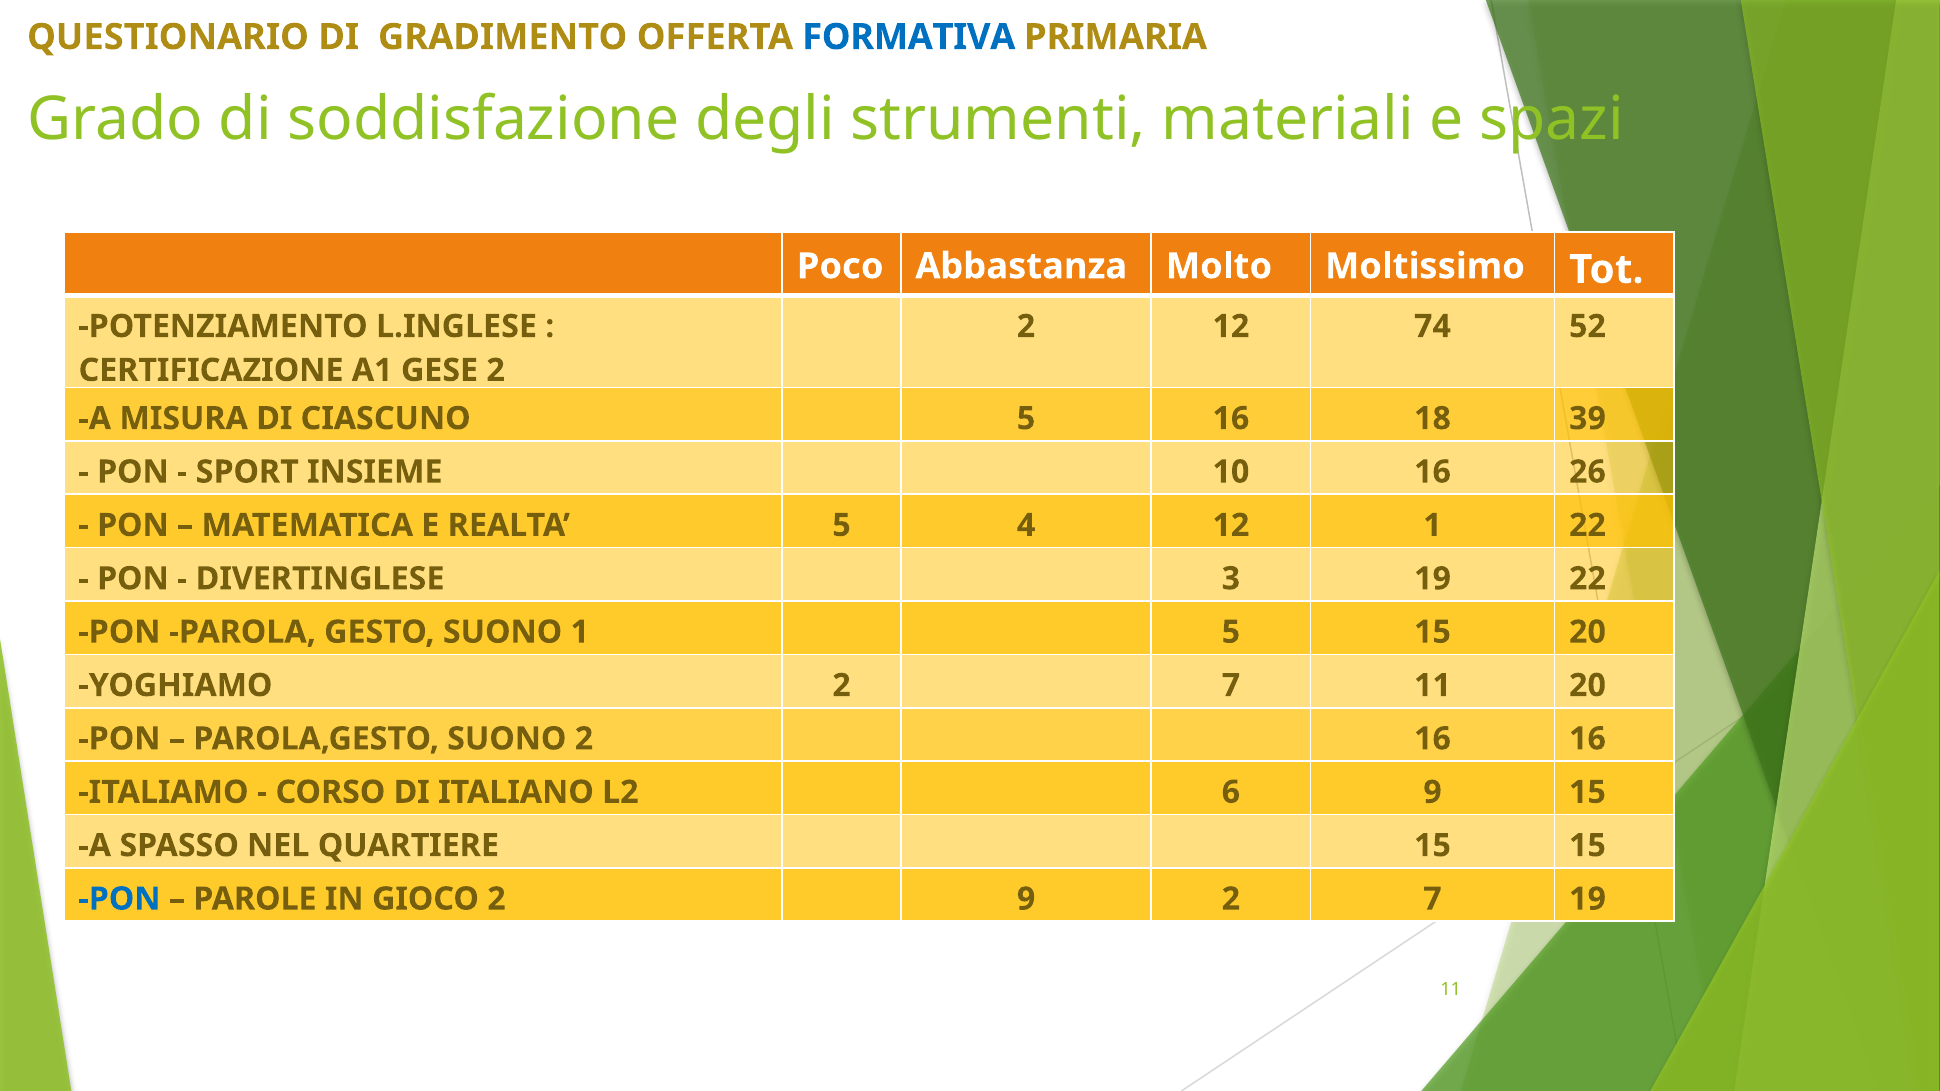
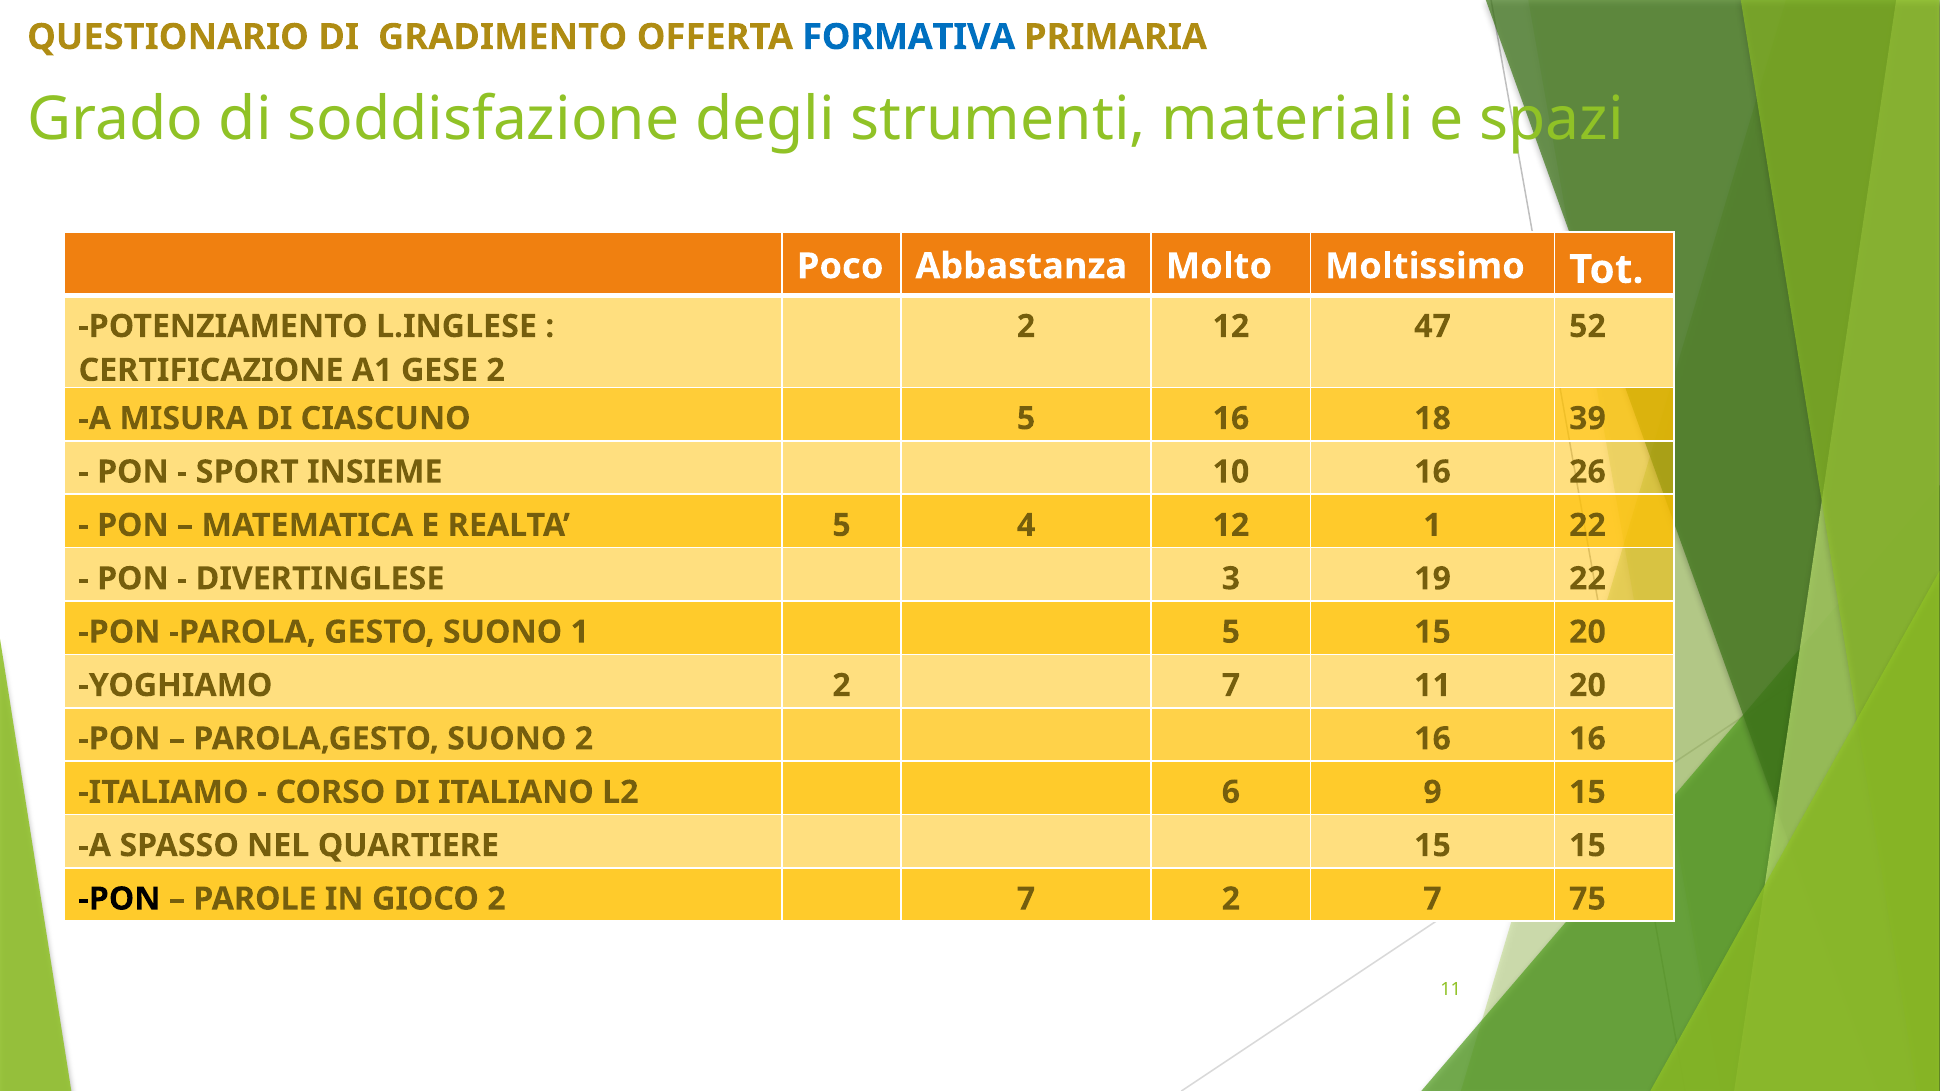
74: 74 -> 47 (1433, 326)
PON colour: blue -> black (120, 899)
GIOCO 2 9: 9 -> 7 (1026, 899)
7 19: 19 -> 75 (1587, 899)
